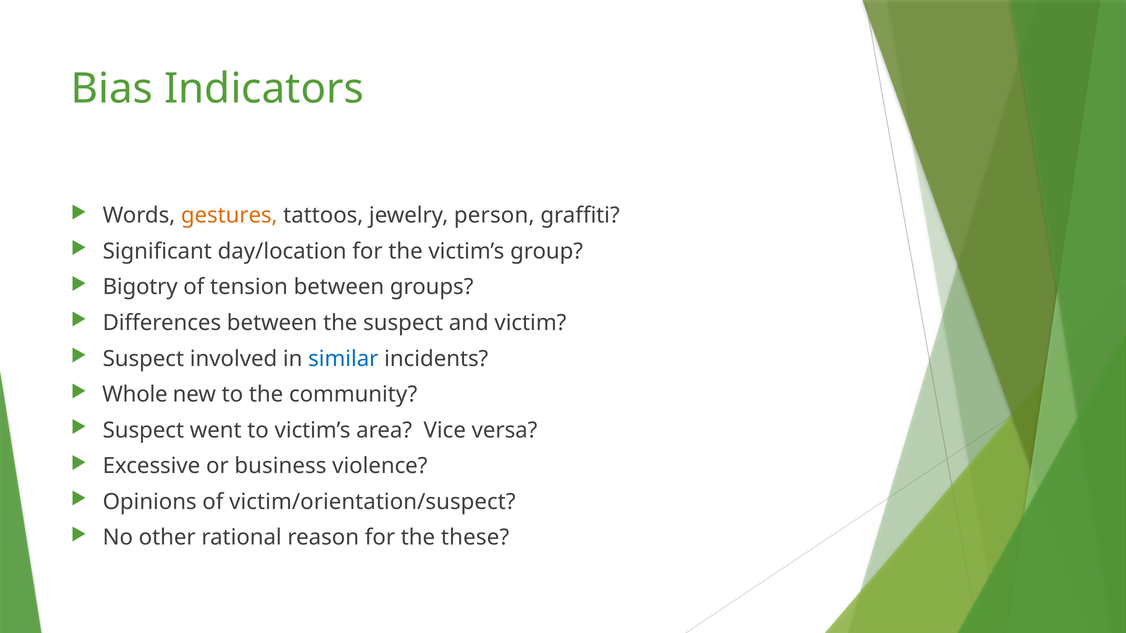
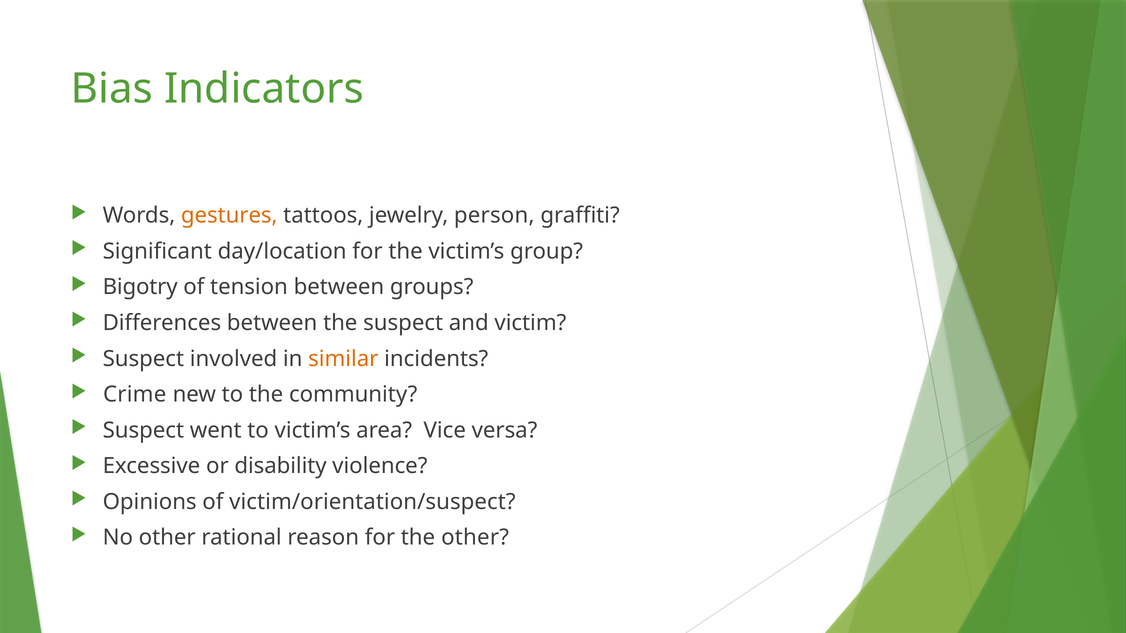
similar colour: blue -> orange (343, 359)
Whole: Whole -> Crime (135, 395)
business: business -> disability (281, 466)
the these: these -> other (475, 538)
